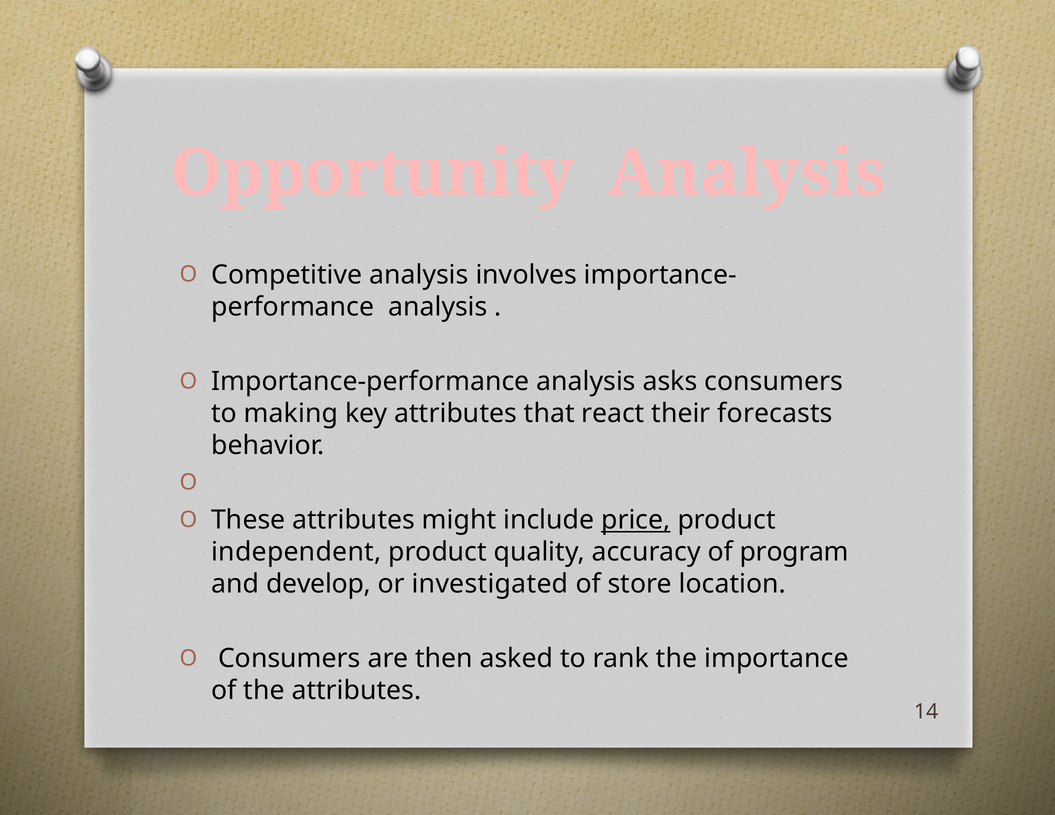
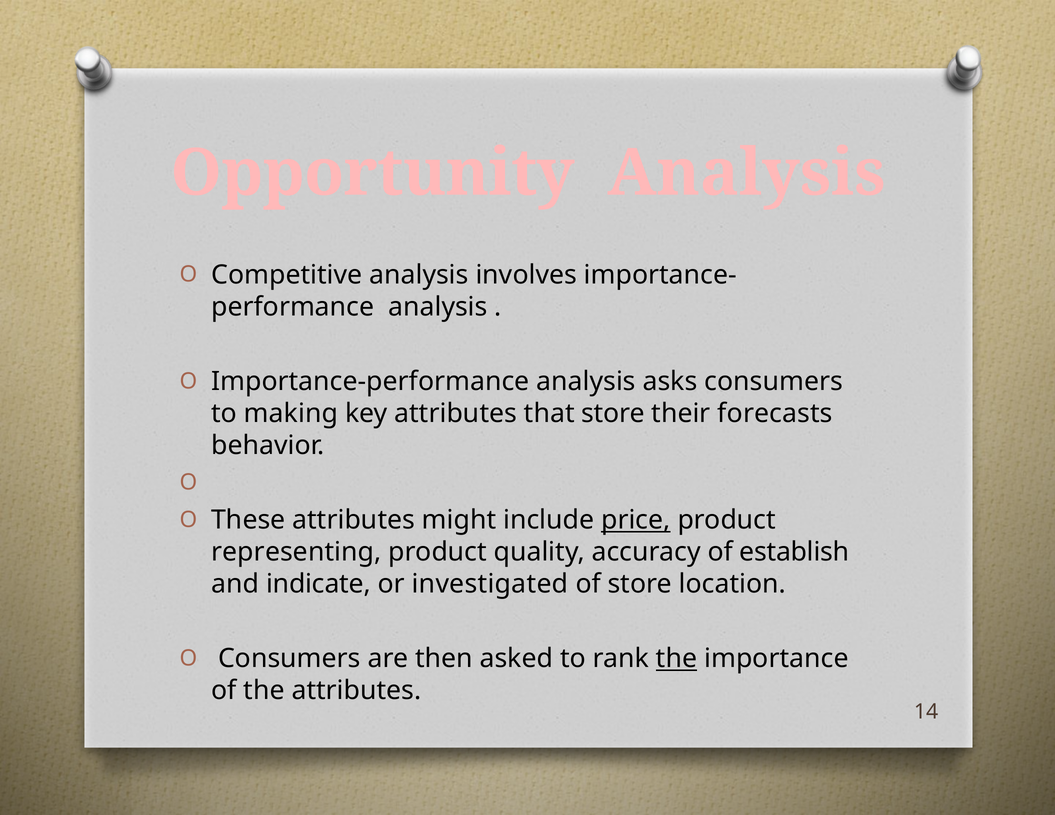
that react: react -> store (613, 414)
independent: independent -> representing (296, 552)
program: program -> establish (794, 552)
develop: develop -> indicate (318, 584)
the underline: none -> present (677, 659)
